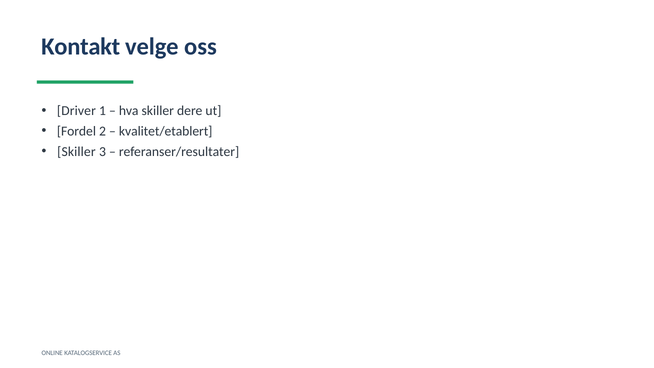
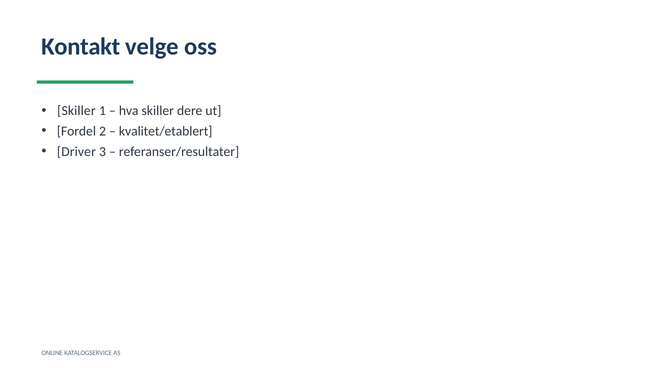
Driver: Driver -> Skiller (76, 111)
Skiller: Skiller -> Driver (76, 152)
